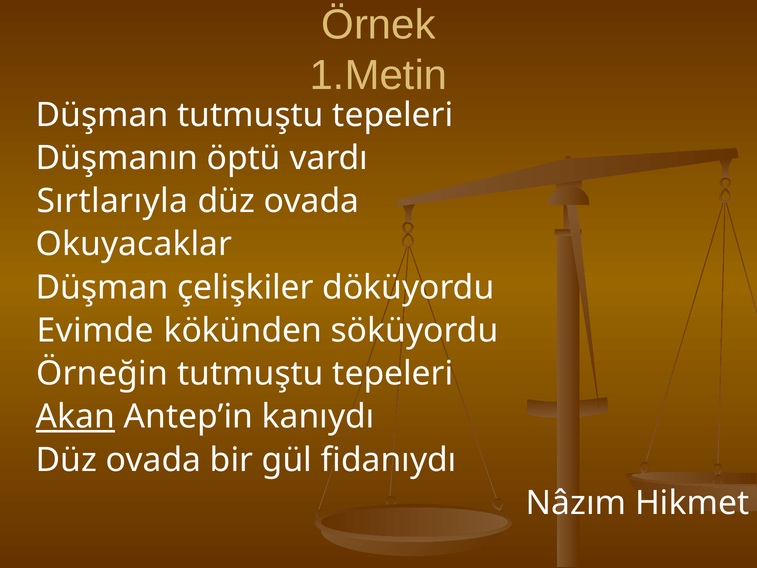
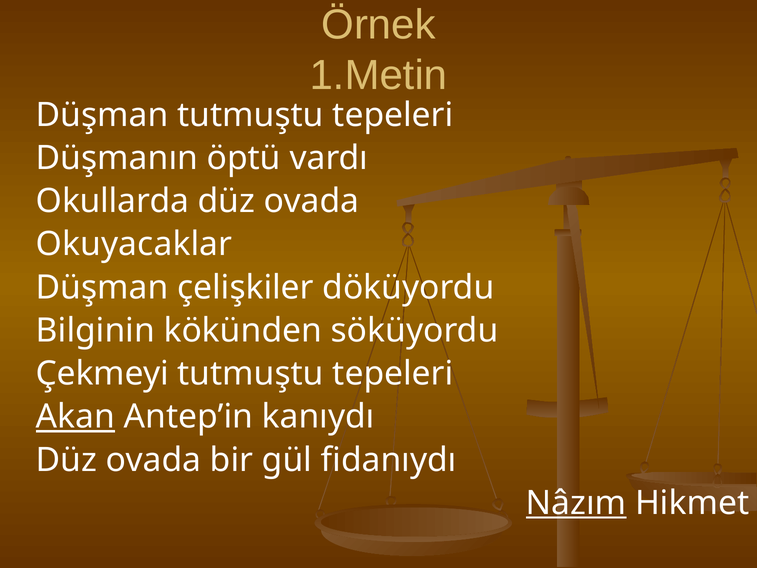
Sırtlarıyla: Sırtlarıyla -> Okullarda (113, 201)
Evimde: Evimde -> Bilginin (95, 330)
Örneğin: Örneğin -> Çekmeyi (102, 374)
Nâzım underline: none -> present (576, 503)
